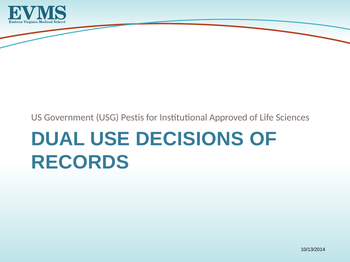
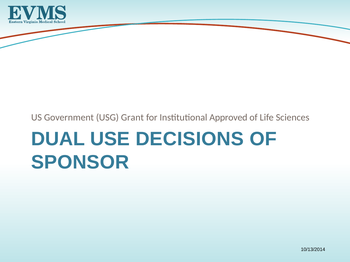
Pestis: Pestis -> Grant (132, 118)
RECORDS: RECORDS -> SPONSOR (80, 163)
